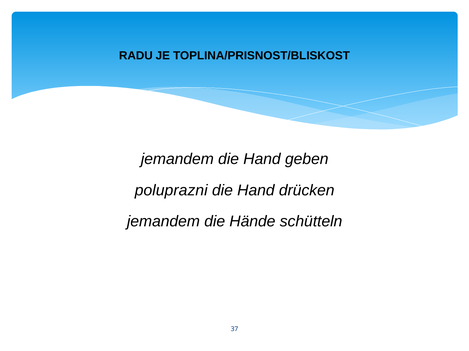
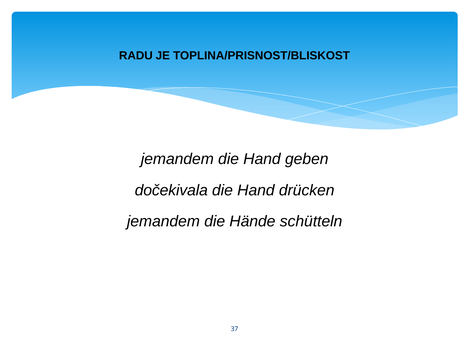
poluprazni: poluprazni -> dočekivala (171, 191)
